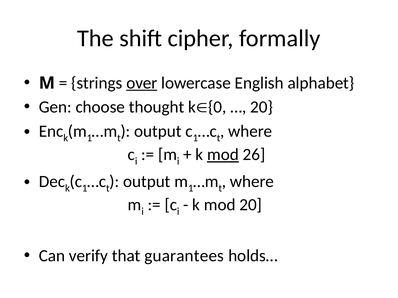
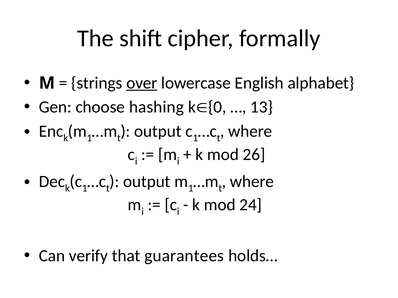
thought: thought -> hashing (156, 107)
20: 20 -> 13 (262, 107)
mod underline: present -> none (223, 155)
mod 20: 20 -> 24 (251, 205)
